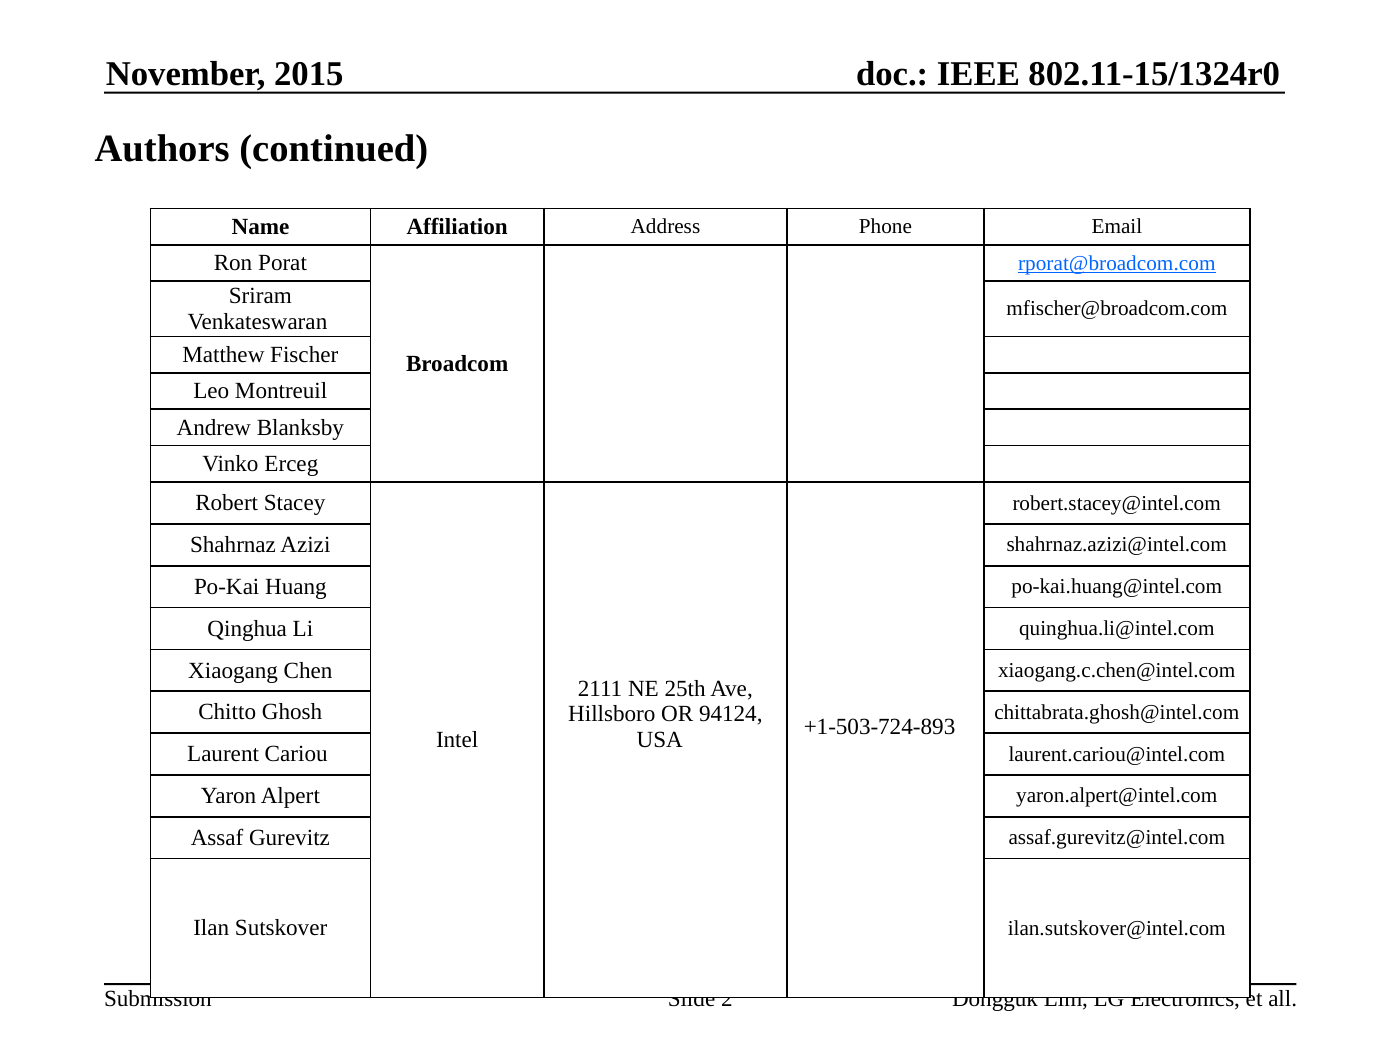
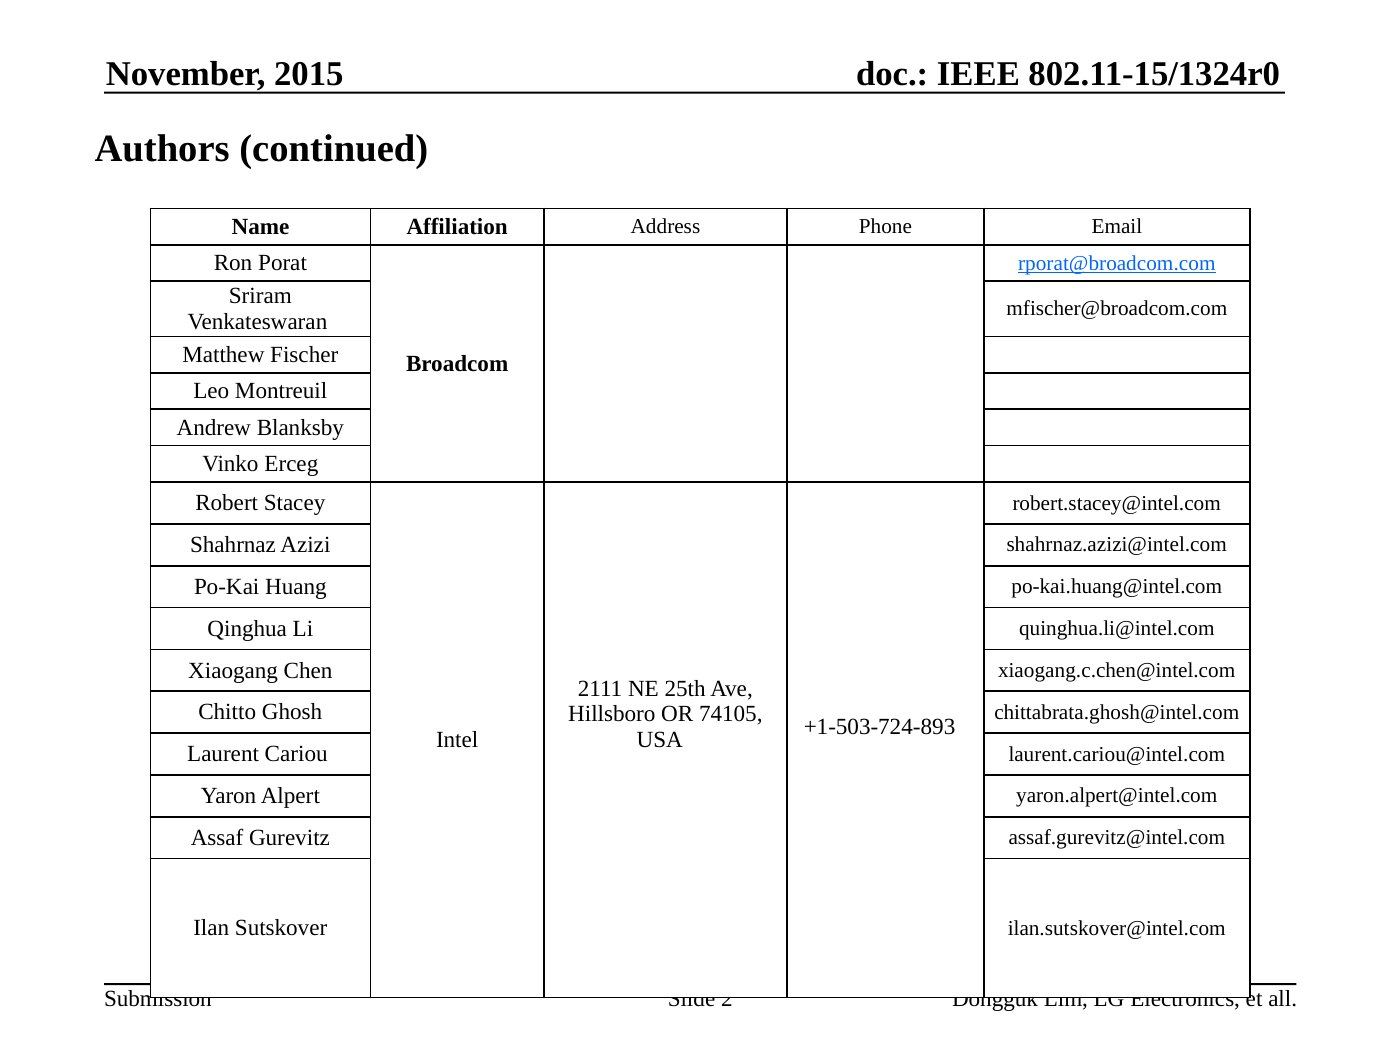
94124: 94124 -> 74105 (731, 714)
